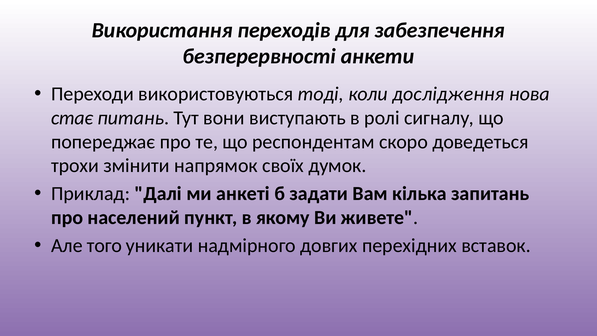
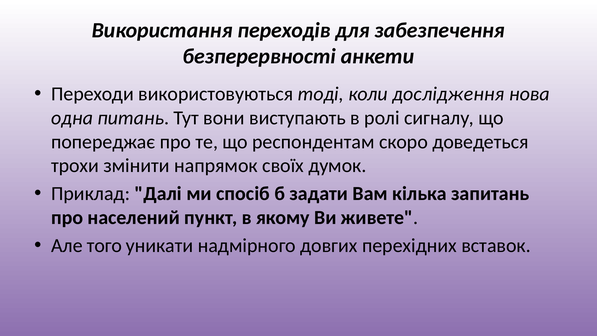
стає: стає -> одна (72, 118)
анкеті: анкеті -> спосіб (243, 194)
